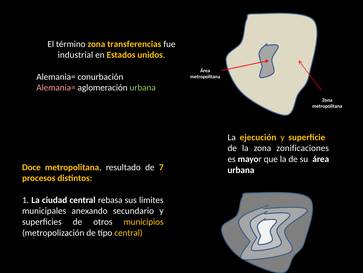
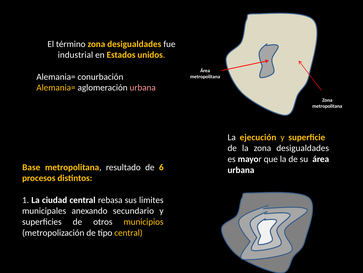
término zona transferencias: transferencias -> desigualdades (134, 44)
Alemania= colour: pink -> yellow (56, 87)
urbana colour: light green -> pink (143, 87)
la zona zonificaciones: zonificaciones -> desigualdades (303, 148)
Doce: Doce -> Base (31, 167)
7: 7 -> 6 (161, 167)
